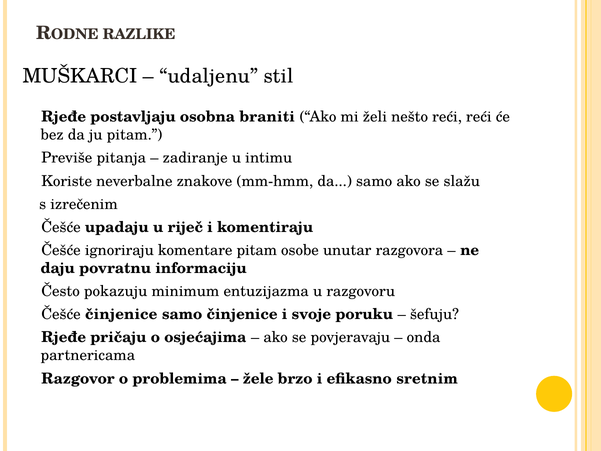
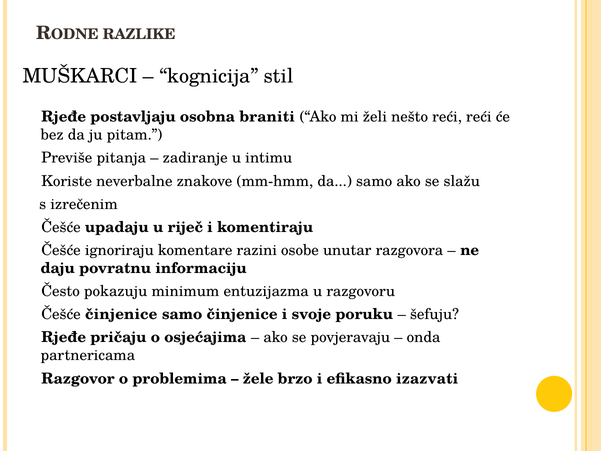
udaljenu: udaljenu -> kognicija (209, 76)
komentare pitam: pitam -> razini (257, 250)
sretnim: sretnim -> izazvati (427, 378)
